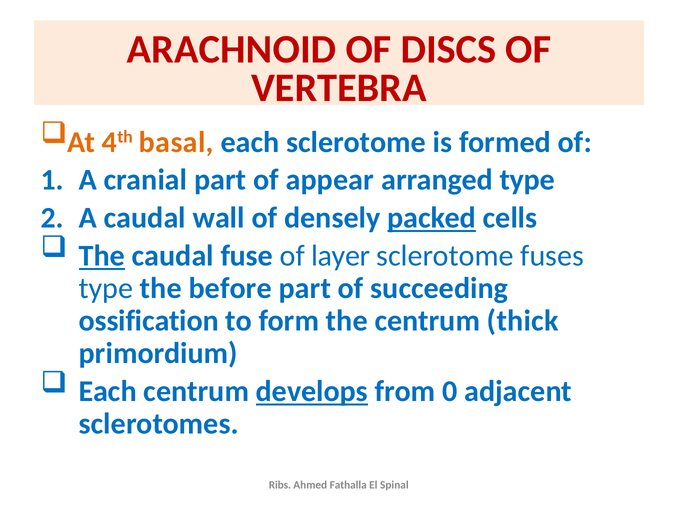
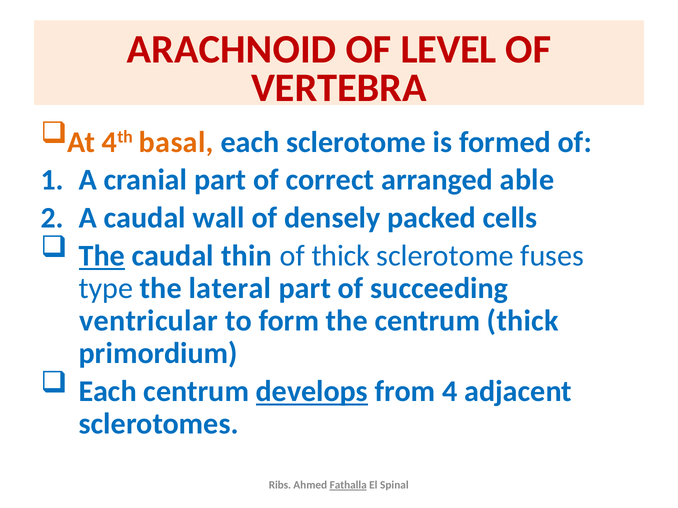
DISCS: DISCS -> LEVEL (449, 49)
appear: appear -> correct (330, 180)
arranged type: type -> able (527, 180)
packed underline: present -> none (432, 218)
fuse: fuse -> thin (247, 256)
of layer: layer -> thick (341, 256)
before: before -> lateral (230, 289)
ossification: ossification -> ventricular (149, 321)
0: 0 -> 4 (450, 392)
Fathalla underline: none -> present (348, 486)
